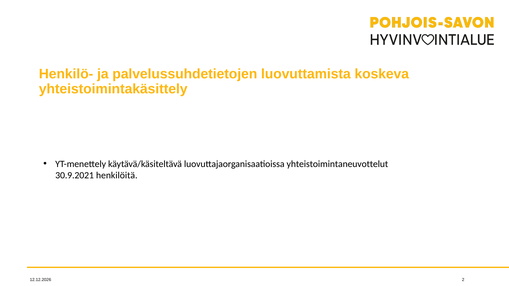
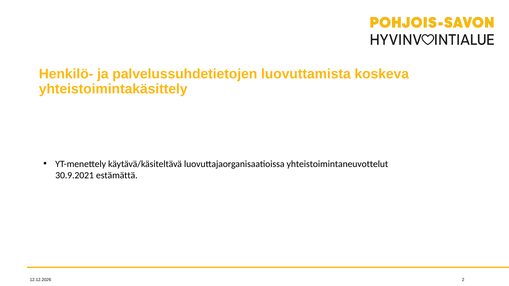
henkilöitä: henkilöitä -> estämättä (117, 176)
